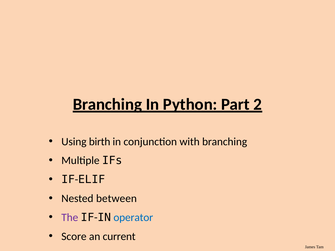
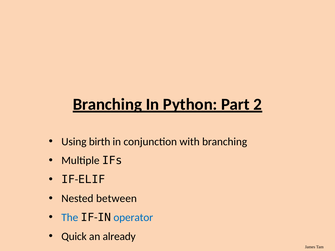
The colour: purple -> blue (70, 218)
Score: Score -> Quick (74, 237)
current: current -> already (119, 237)
